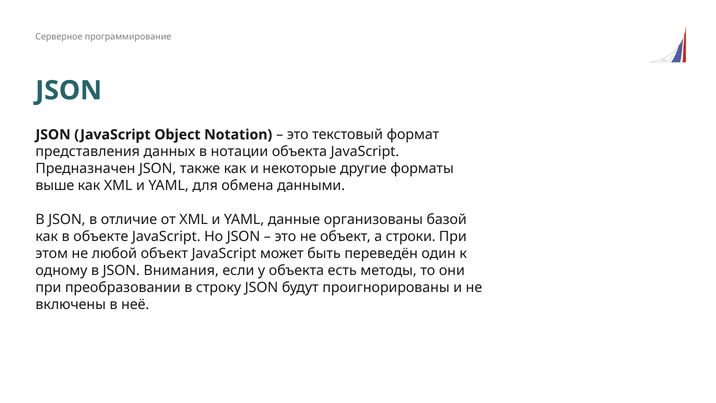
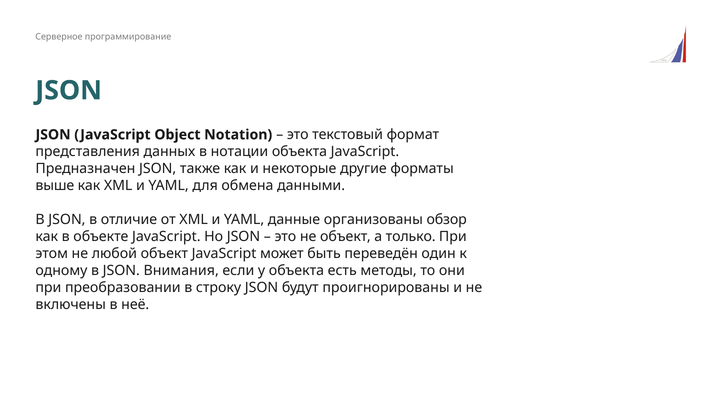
базой: базой -> обзор (447, 220)
строки: строки -> только (411, 237)
